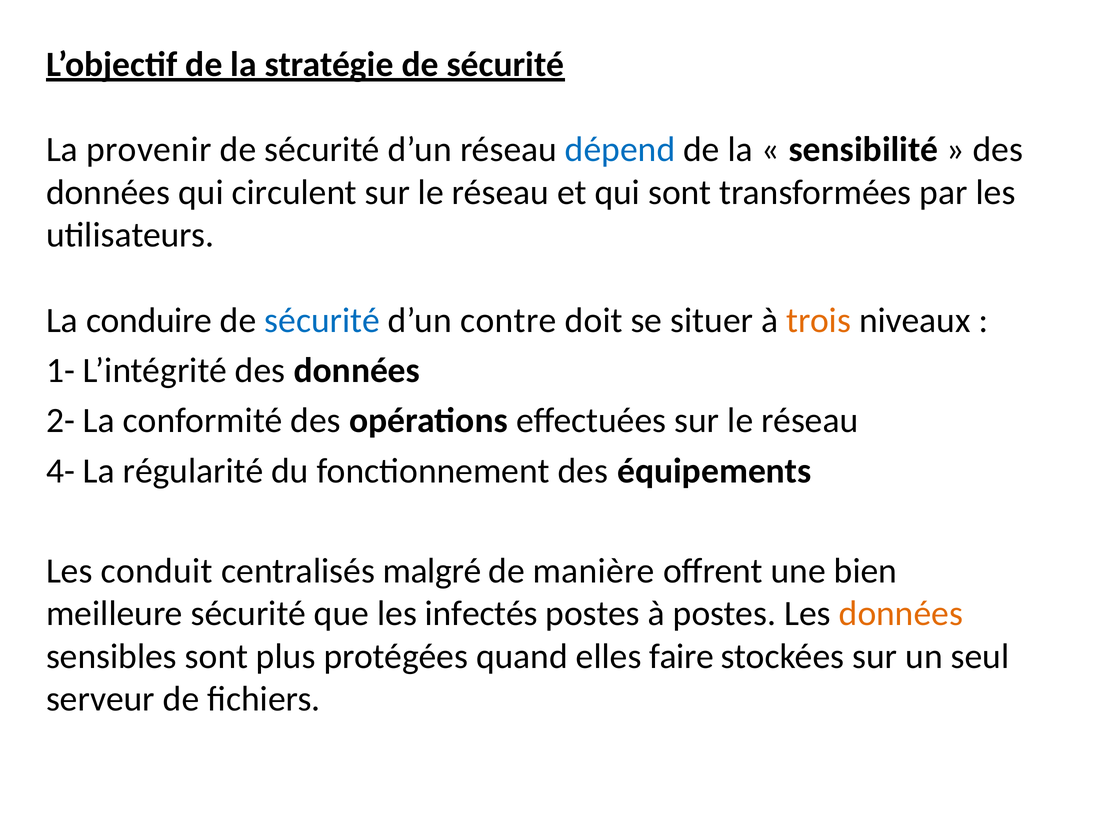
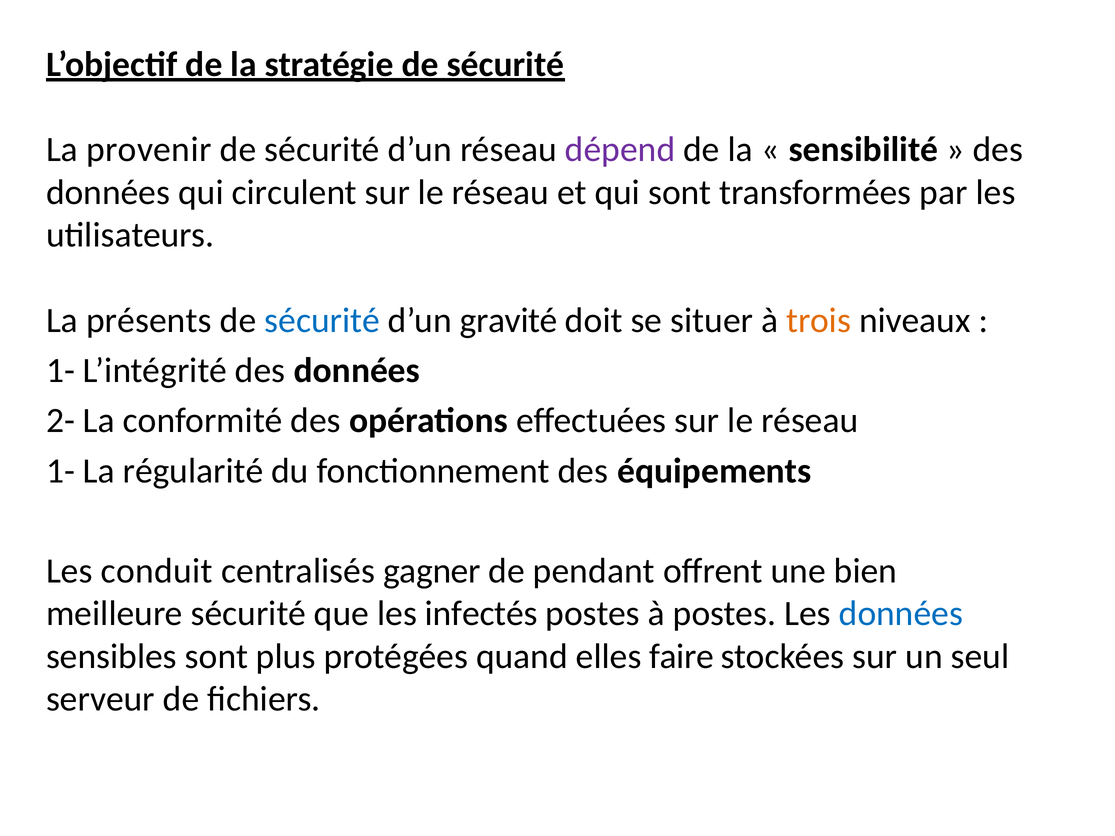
dépend colour: blue -> purple (620, 150)
conduire: conduire -> présents (149, 321)
contre: contre -> gravité (509, 321)
4-: 4- -> 1- (60, 471)
malgré: malgré -> gagner (432, 571)
manière: manière -> pendant (594, 571)
données colour: orange -> blue (901, 614)
